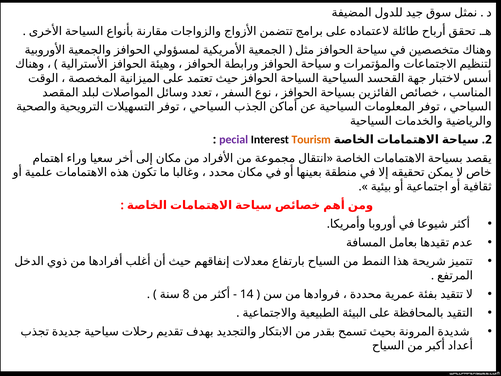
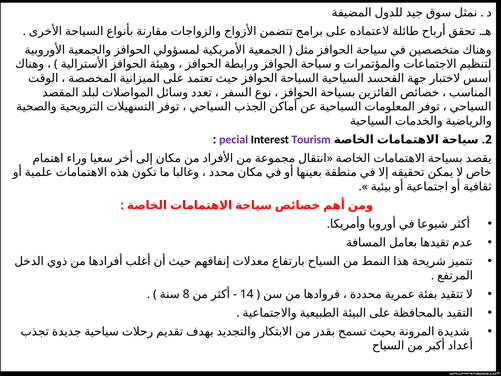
Tourism colour: orange -> purple (311, 139)
